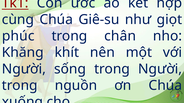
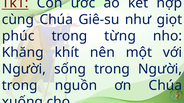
chân: chân -> từng (120, 36)
